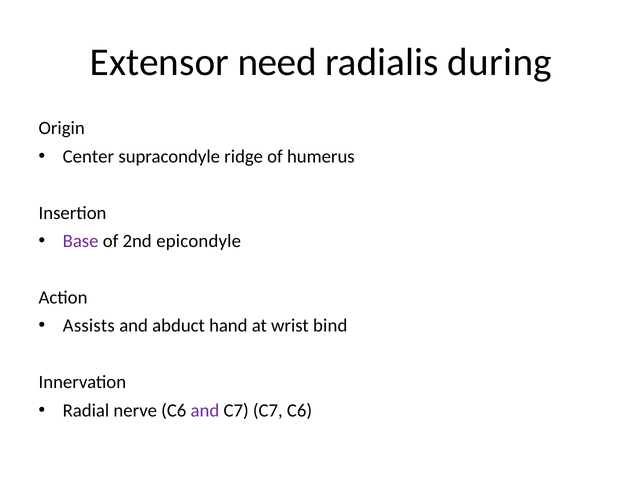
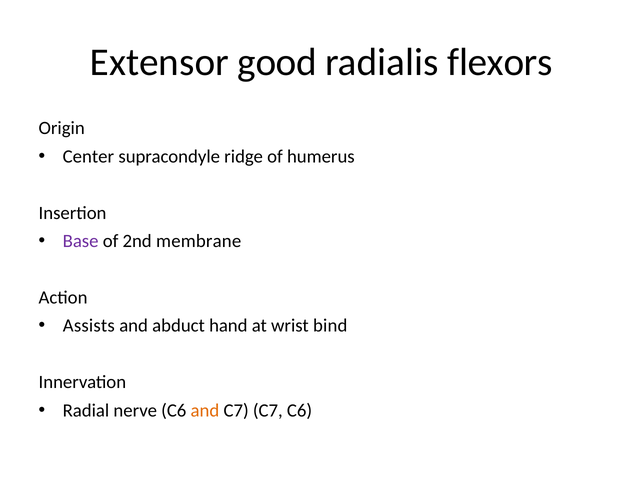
need: need -> good (277, 62)
during: during -> flexors (500, 62)
epicondyle: epicondyle -> membrane (199, 241)
and colour: purple -> orange (205, 411)
